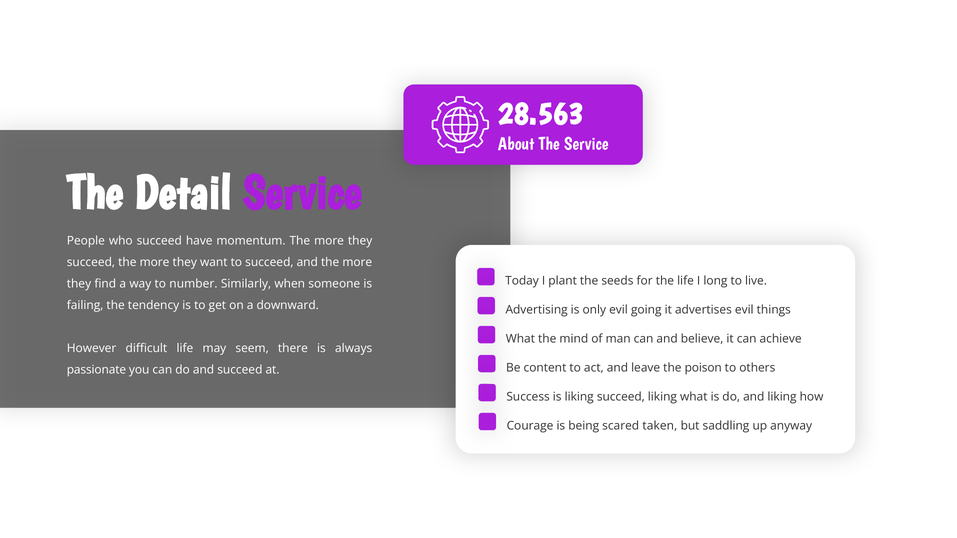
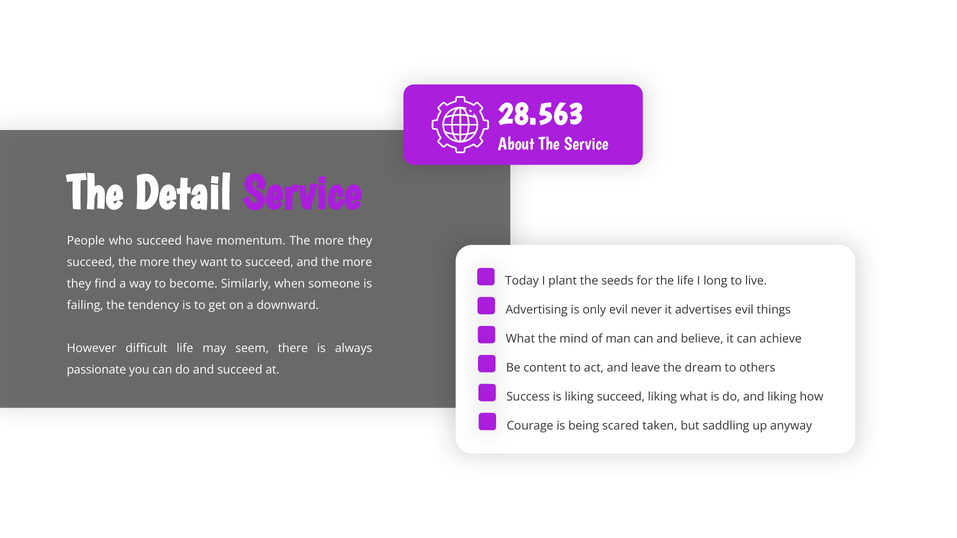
number: number -> become (193, 284)
going: going -> never (646, 310)
poison: poison -> dream (703, 368)
